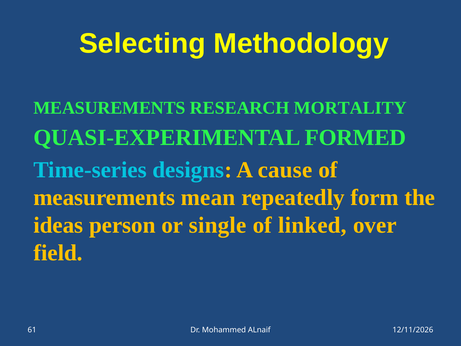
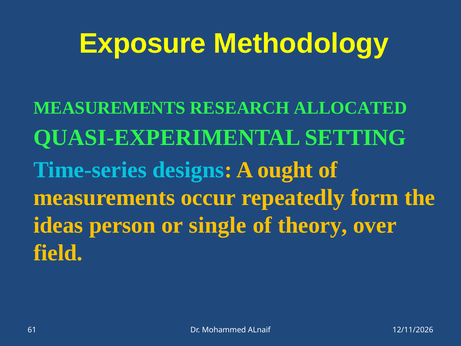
Selecting: Selecting -> Exposure (142, 43)
MORTALITY: MORTALITY -> ALLOCATED (350, 108)
FORMED: FORMED -> SETTING (356, 138)
cause: cause -> ought (285, 170)
mean: mean -> occur (208, 197)
linked: linked -> theory (313, 225)
